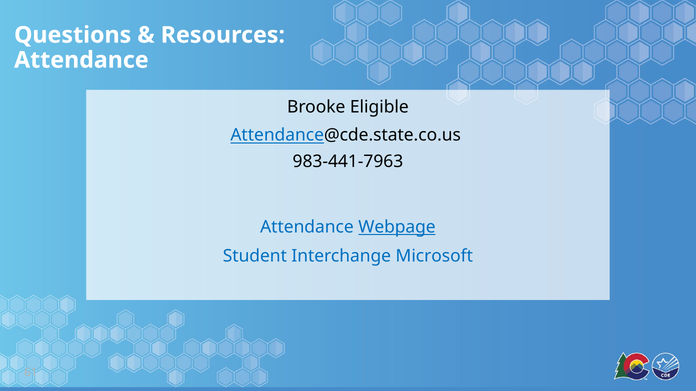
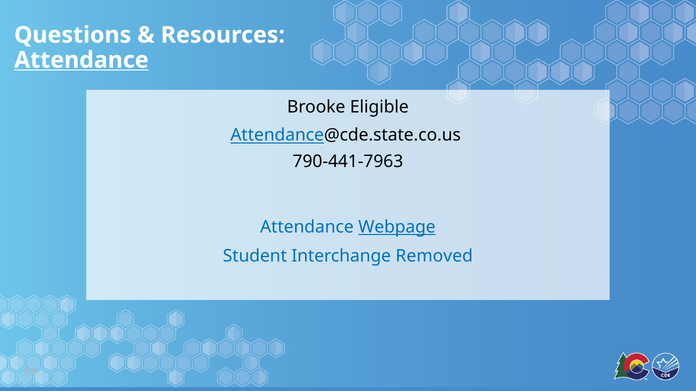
Attendance underline: none -> present (81, 60)
983-441-7963: 983-441-7963 -> 790-441-7963 (348, 162)
Microsoft: Microsoft -> Removed (434, 256)
